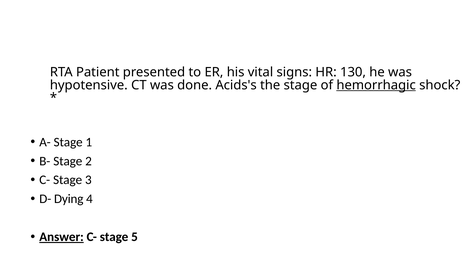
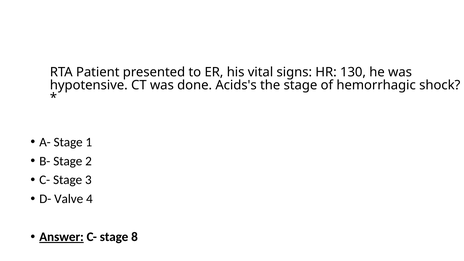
hemorrhagic underline: present -> none (376, 85)
Dying: Dying -> Valve (69, 199)
5: 5 -> 8 (135, 237)
